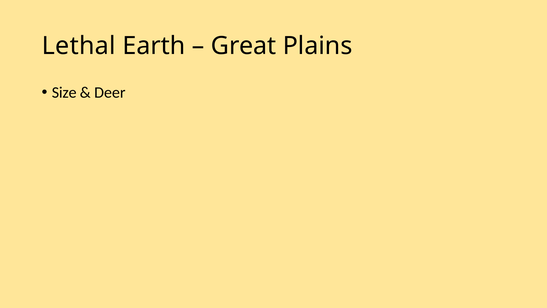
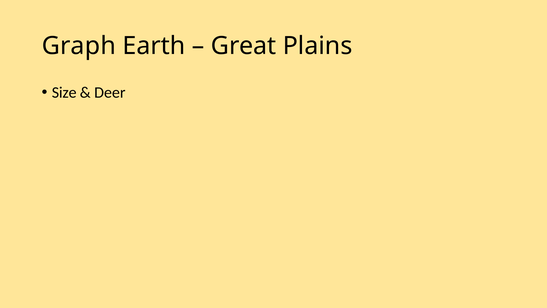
Lethal: Lethal -> Graph (79, 46)
